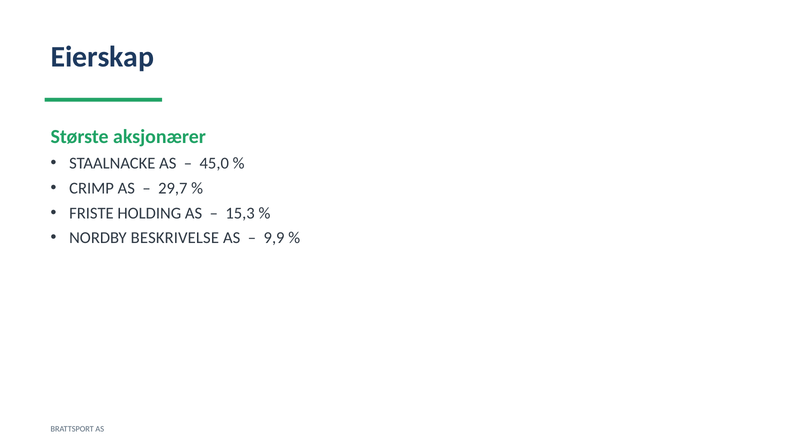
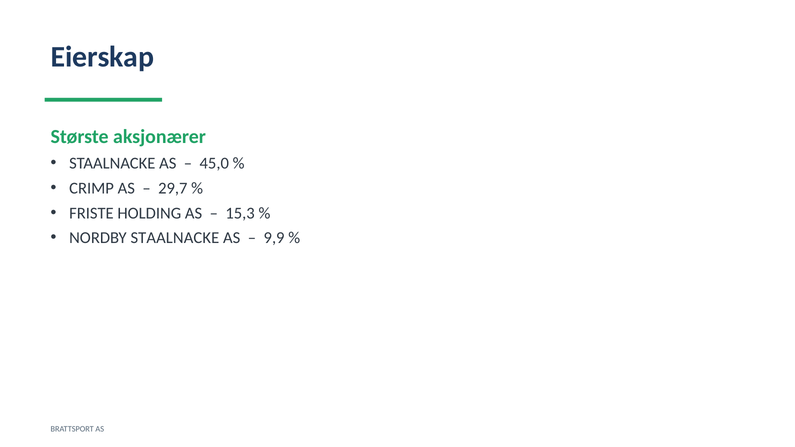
NORDBY BESKRIVELSE: BESKRIVELSE -> STAALNACKE (175, 238)
